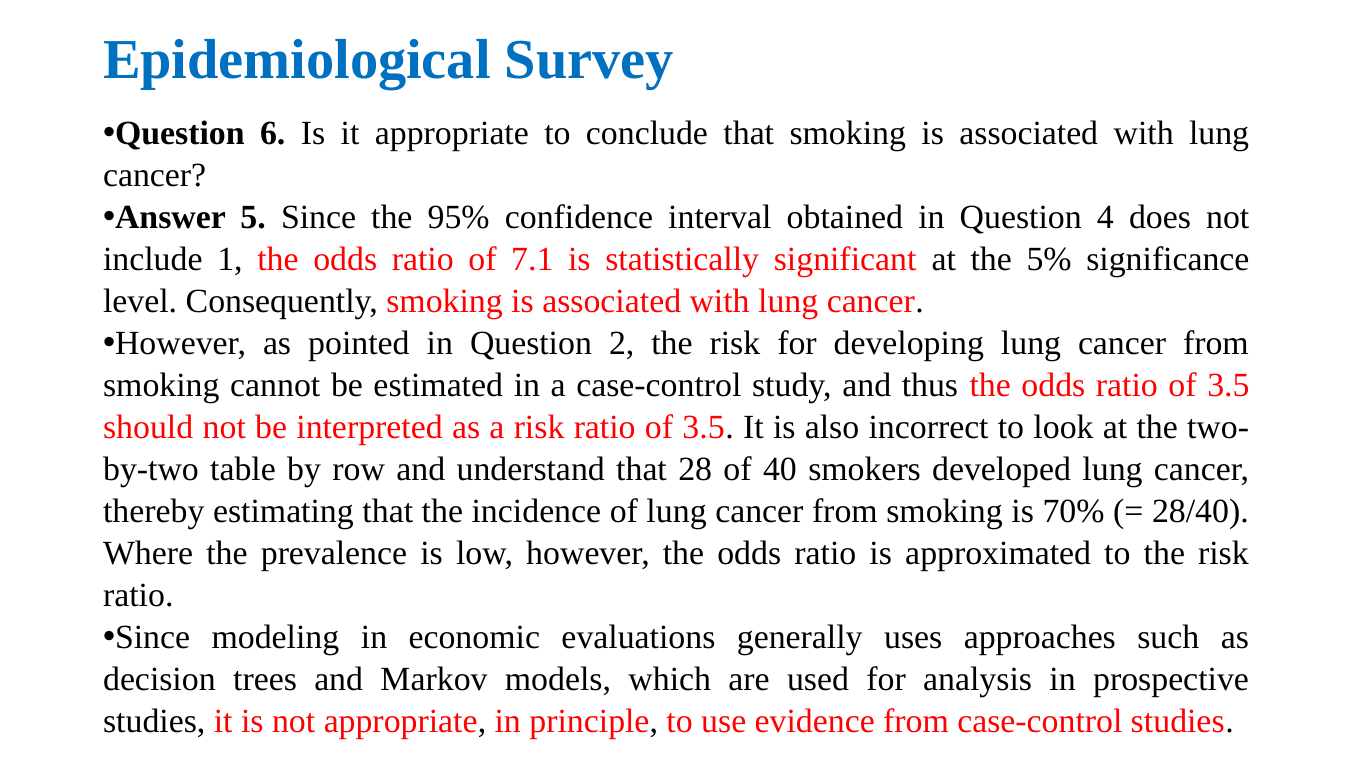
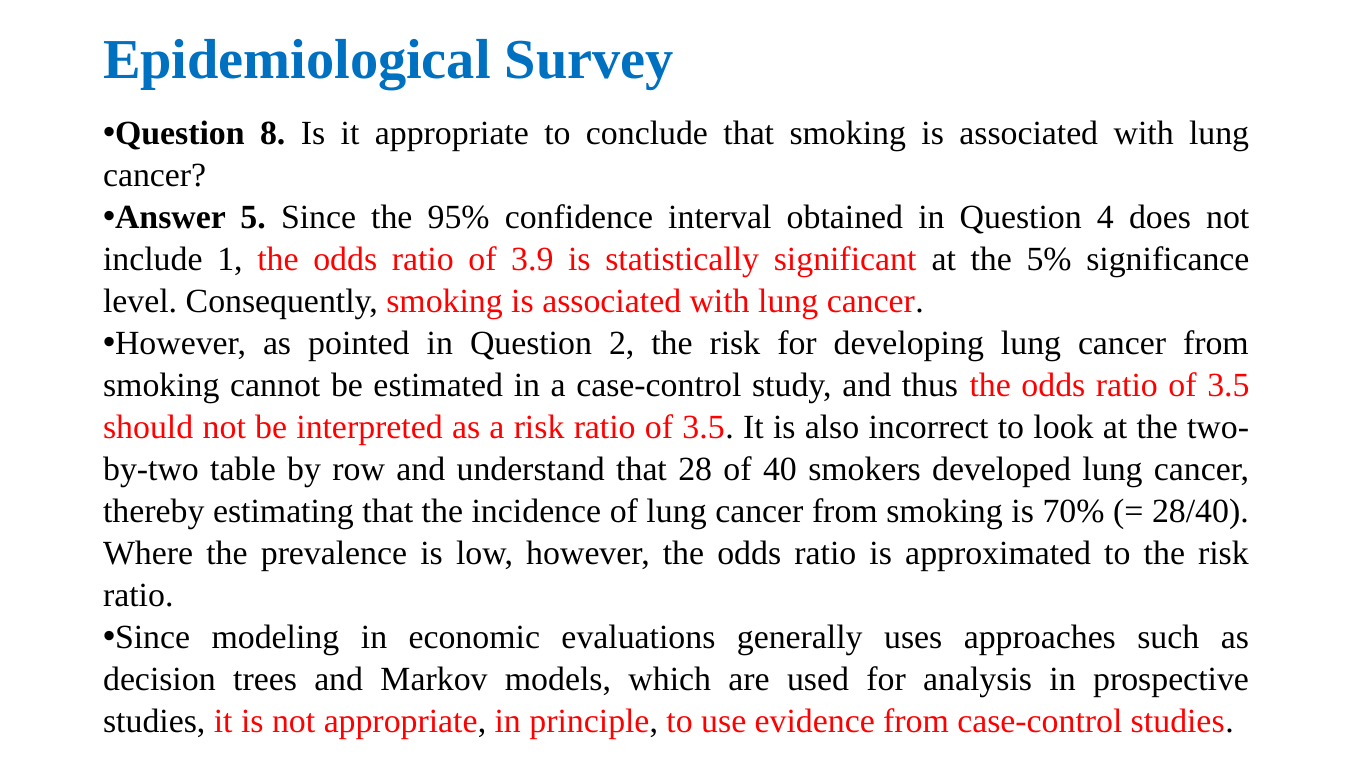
6: 6 -> 8 (273, 134)
7.1: 7.1 -> 3.9 (532, 260)
